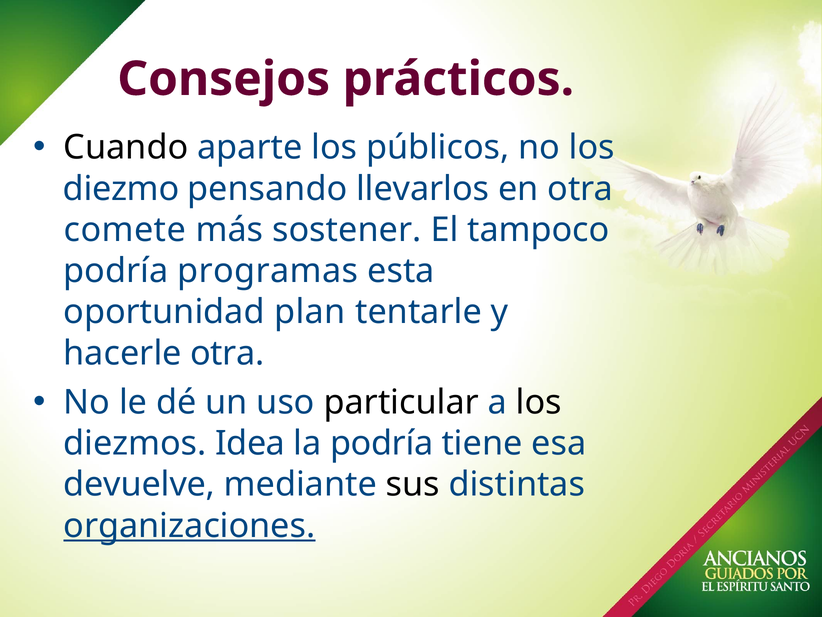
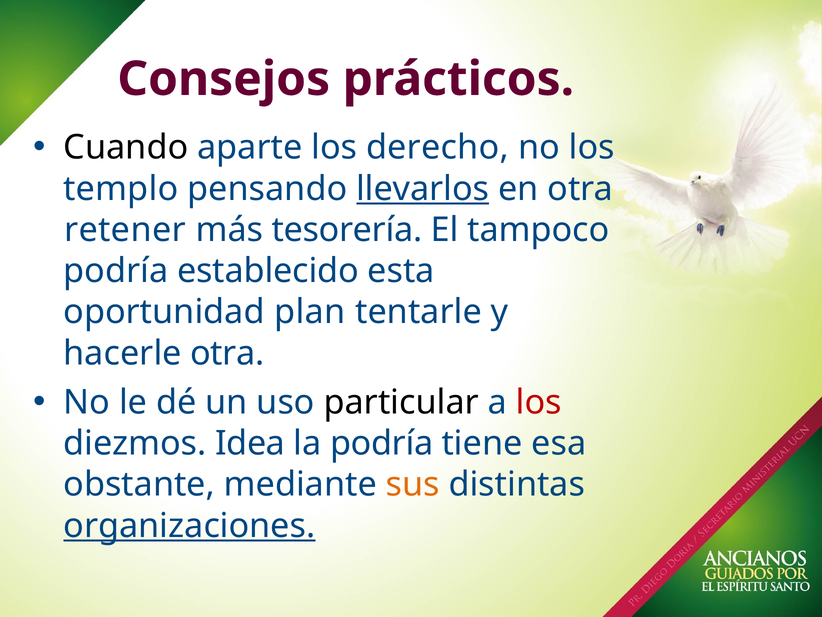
públicos: públicos -> derecho (437, 148)
diezmo: diezmo -> templo (121, 189)
llevarlos underline: none -> present (423, 189)
comete: comete -> retener (125, 230)
sostener: sostener -> tesorería (347, 230)
programas: programas -> establecido (268, 271)
los colour: black -> red (539, 402)
devuelve: devuelve -> obstante (139, 484)
sus colour: black -> orange (413, 484)
